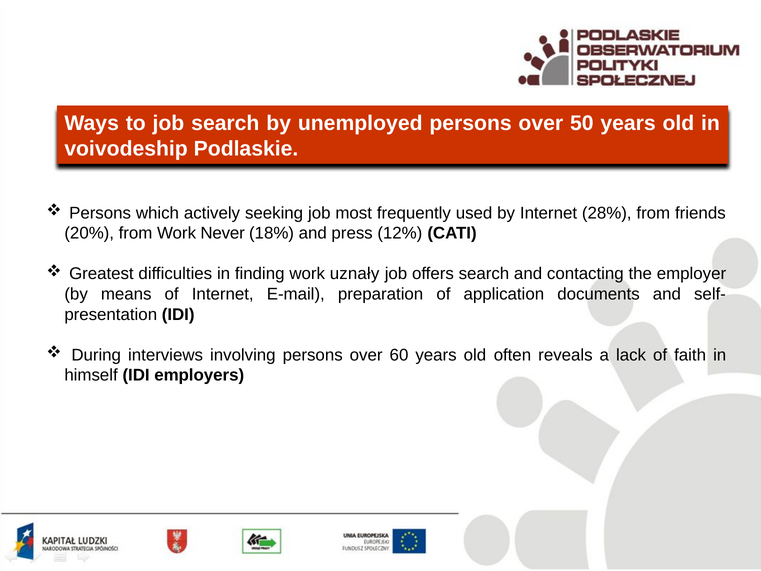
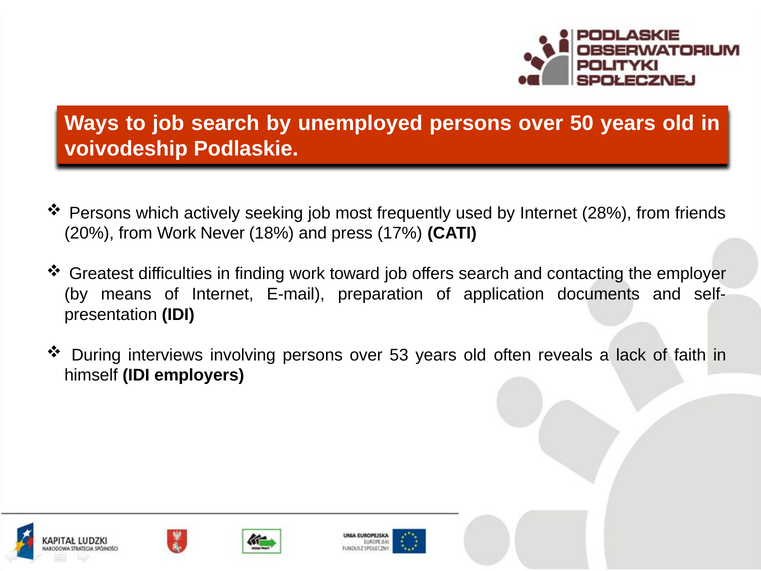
12%: 12% -> 17% (400, 233)
uznały: uznały -> toward (355, 274)
60: 60 -> 53 (399, 355)
